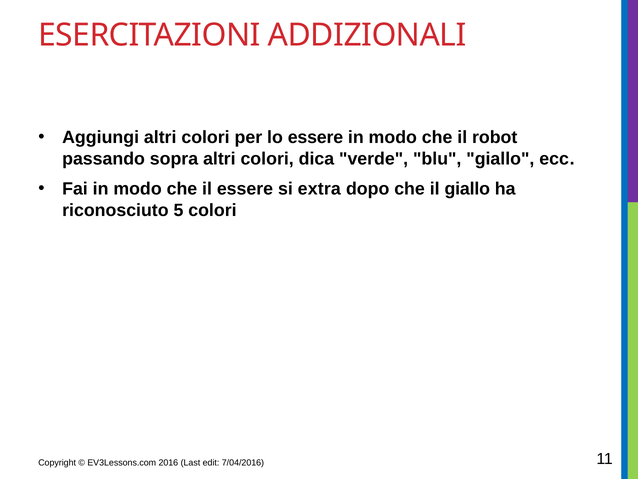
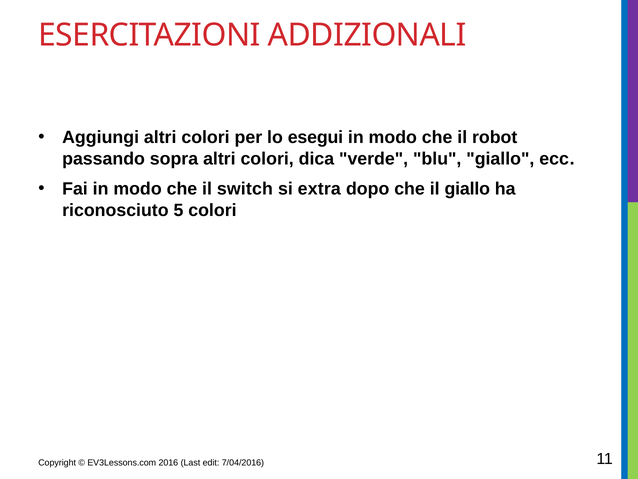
lo essere: essere -> esegui (315, 137)
il essere: essere -> switch (245, 189)
